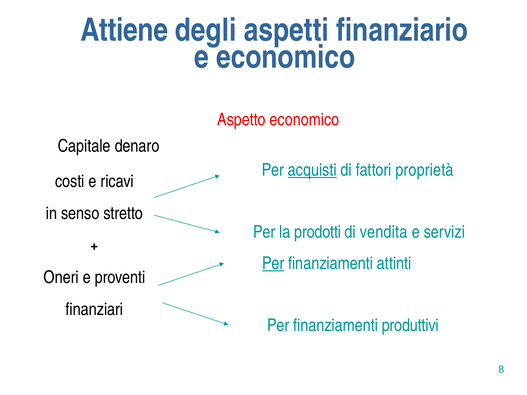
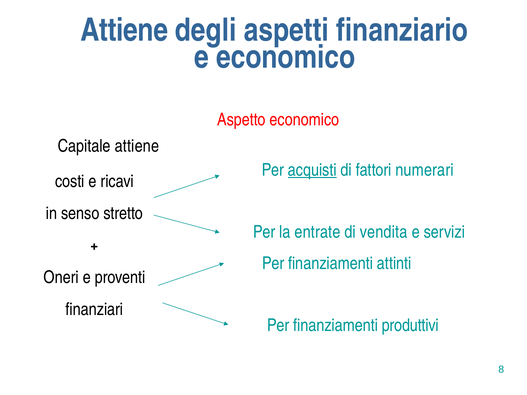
Capitale denaro: denaro -> attiene (137, 146)
proprietà: proprietà -> numerari (425, 170)
prodotti: prodotti -> entrate (317, 232)
Per underline: present -> none (273, 263)
